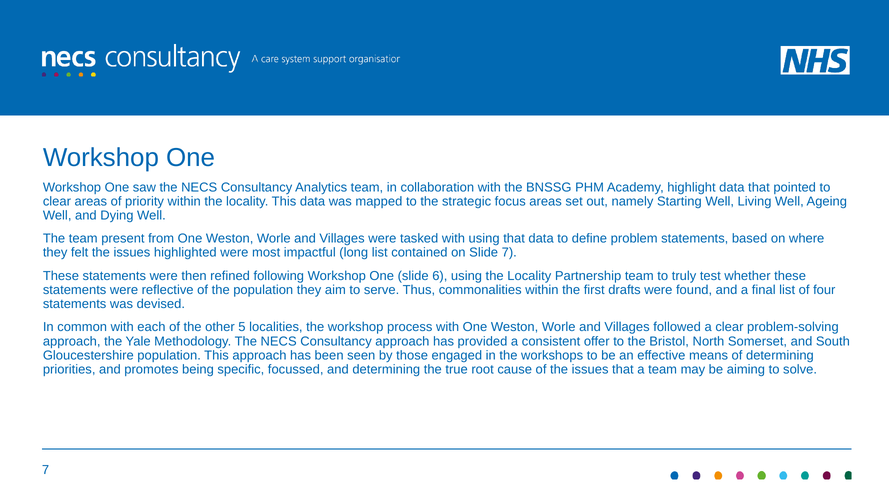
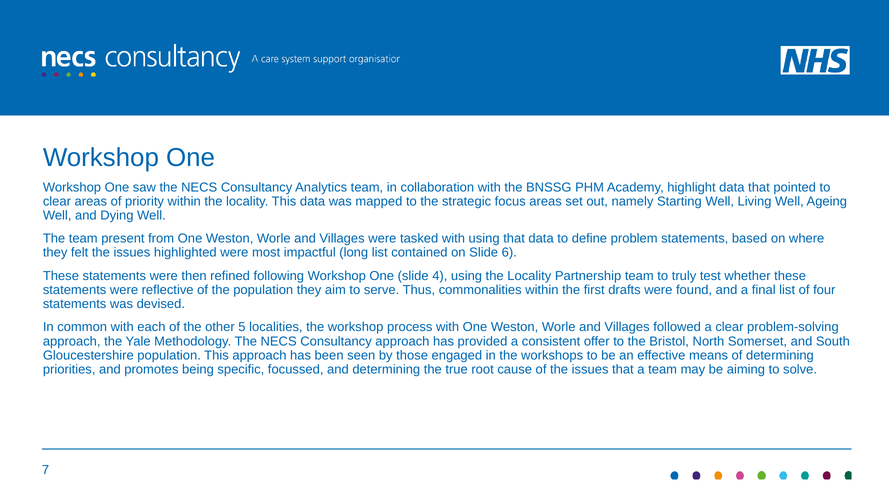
Slide 7: 7 -> 6 (509, 253)
6: 6 -> 4 (440, 276)
